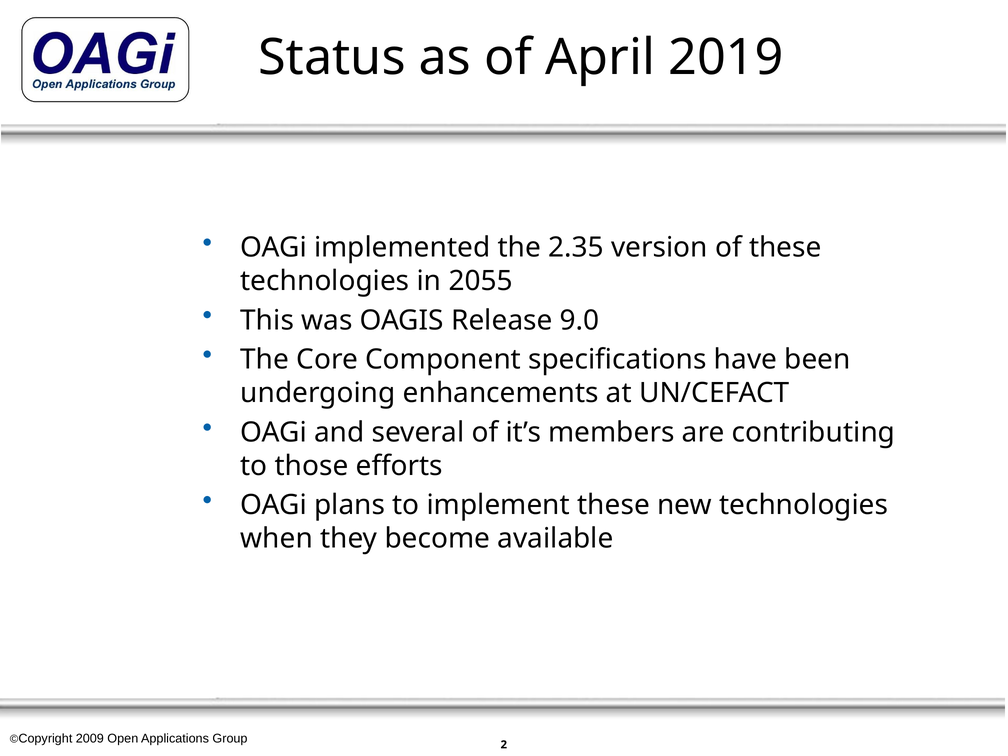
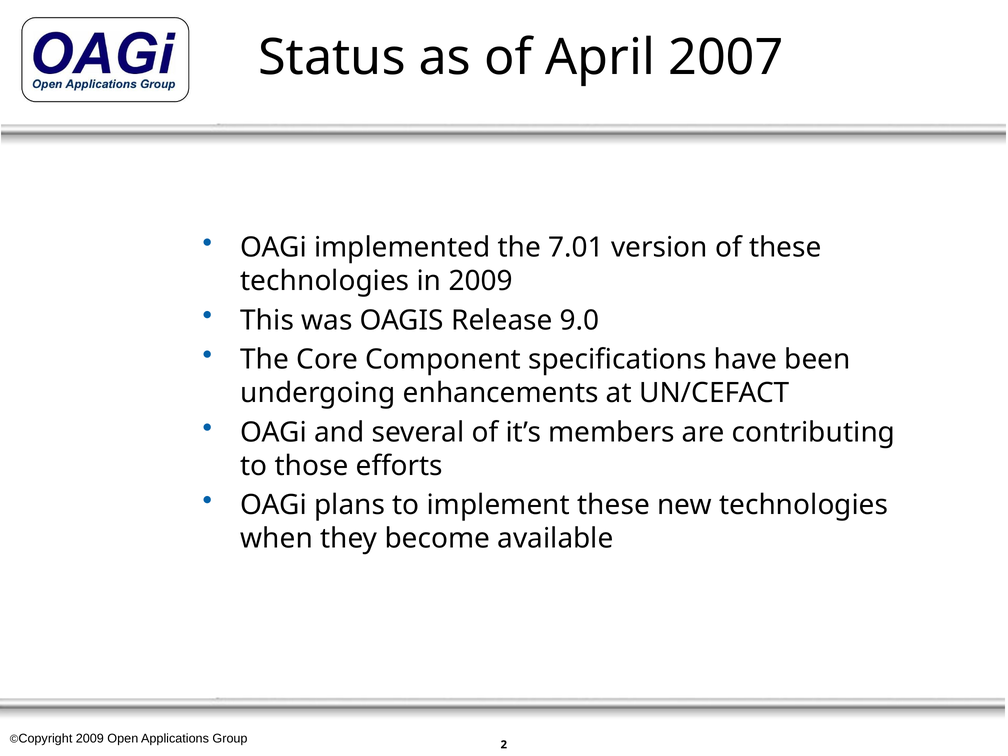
2019: 2019 -> 2007 (726, 58)
2.35: 2.35 -> 7.01 (576, 247)
in 2055: 2055 -> 2009 (481, 281)
